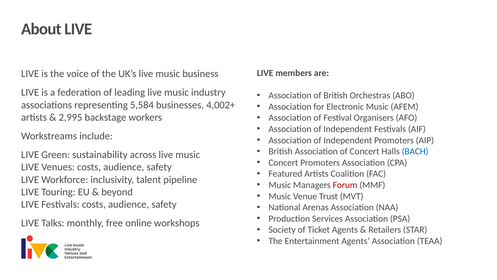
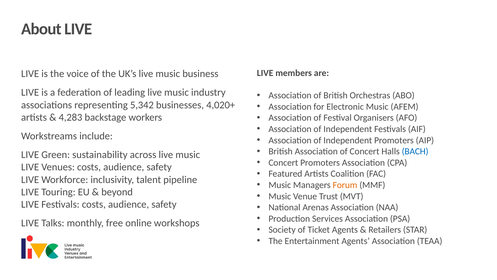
5,584: 5,584 -> 5,342 (142, 105)
4,002+: 4,002+ -> 4,020+ (221, 105)
2,995: 2,995 -> 4,283 (70, 117)
Forum colour: red -> orange (345, 185)
